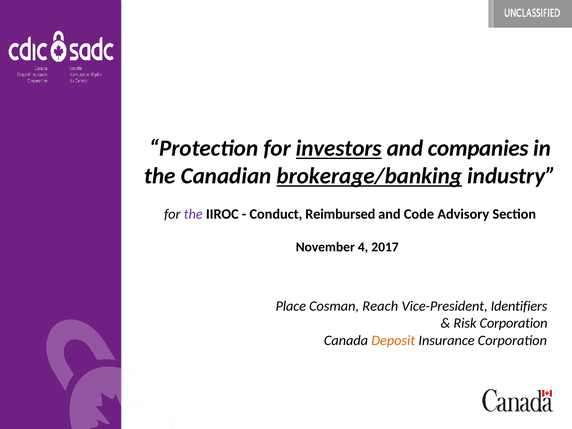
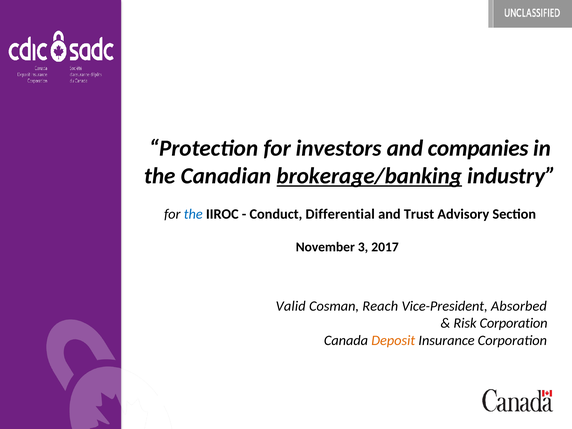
investors underline: present -> none (339, 148)
the colour: purple -> blue (193, 214)
Reimbursed: Reimbursed -> Differential (340, 214)
Code: Code -> Trust (419, 214)
4: 4 -> 3 (363, 247)
Place: Place -> Valid (291, 306)
Identifiers: Identifiers -> Absorbed (519, 306)
